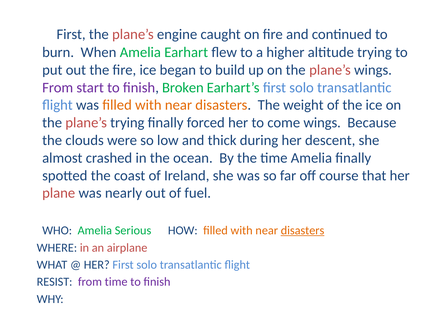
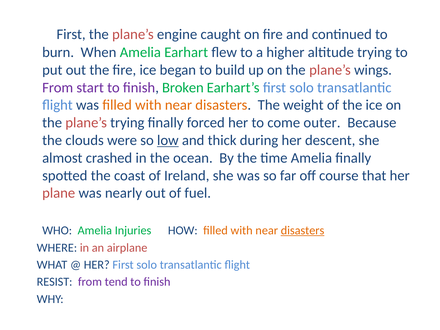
come wings: wings -> outer (322, 123)
low underline: none -> present (168, 140)
Serious: Serious -> Injuries (133, 231)
from time: time -> tend (116, 282)
